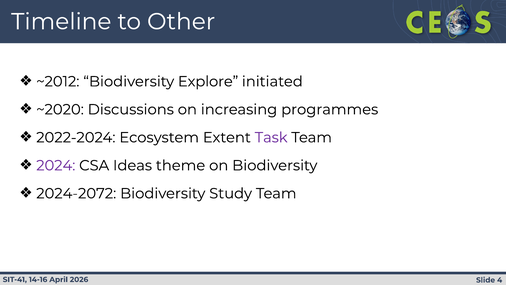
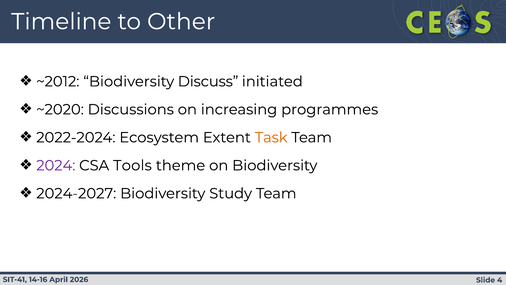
Explore: Explore -> Discuss (208, 81)
Task colour: purple -> orange (271, 137)
Ideas: Ideas -> Tools (132, 165)
2024-2072: 2024-2072 -> 2024-2027 (76, 193)
